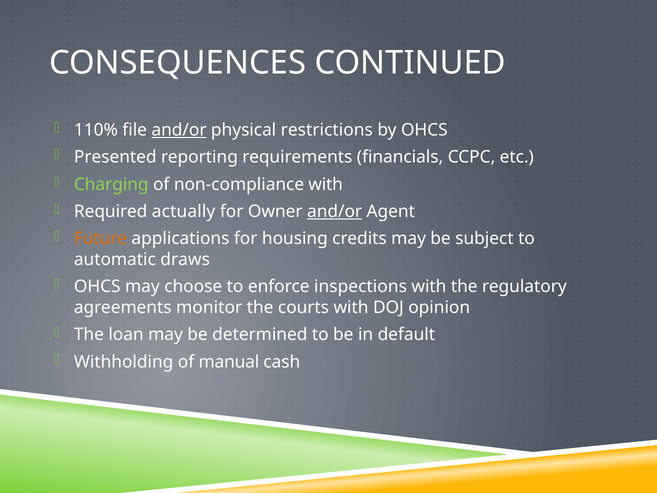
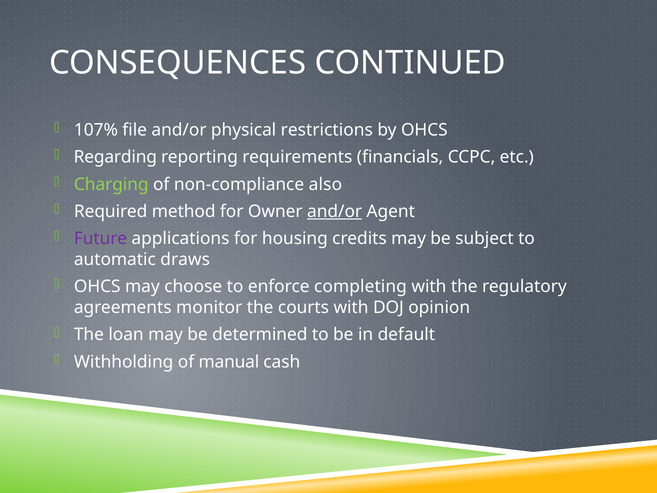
110%: 110% -> 107% (96, 130)
and/or underline: present -> none (179, 130)
Presented: Presented -> Regarding (115, 157)
non-compliance with: with -> also (325, 184)
actually: actually -> method (184, 211)
Future colour: orange -> purple (101, 239)
inspections: inspections -> completing (360, 287)
